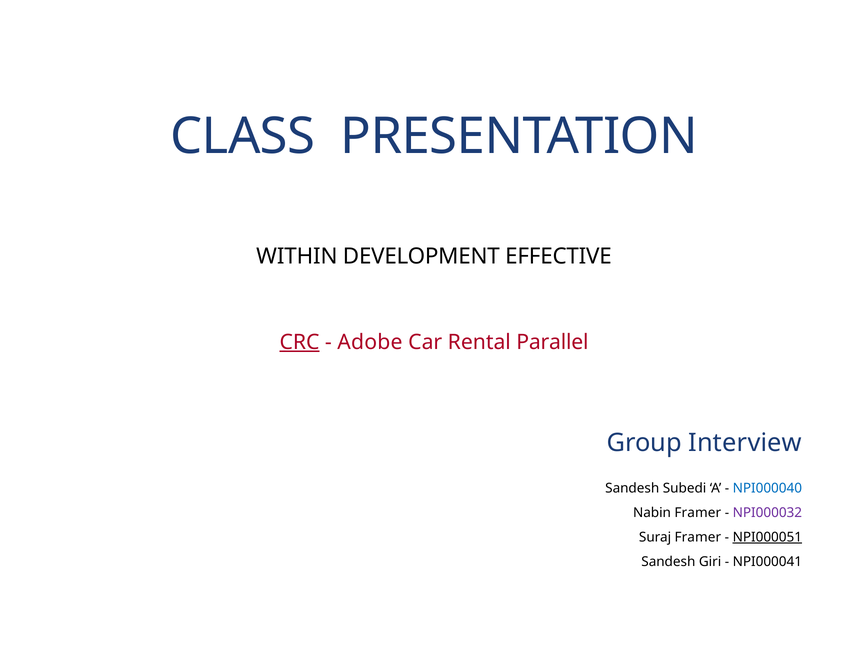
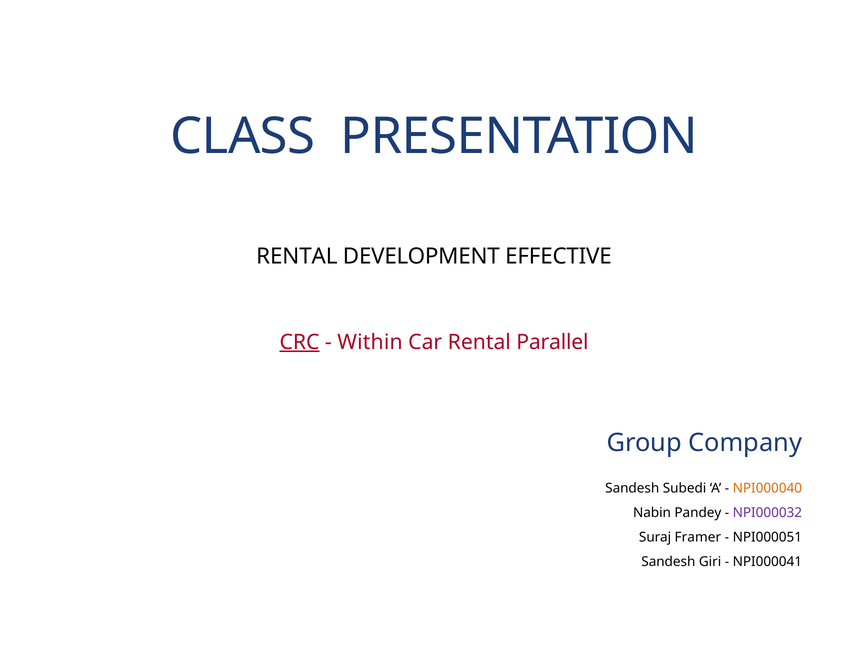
WITHIN: WITHIN -> RENTAL (297, 257)
Adobe: Adobe -> Within (370, 342)
Interview: Interview -> Company (745, 443)
NPI000040 colour: blue -> orange (767, 489)
Nabin Framer: Framer -> Pandey (698, 513)
NPI000051 underline: present -> none (767, 537)
